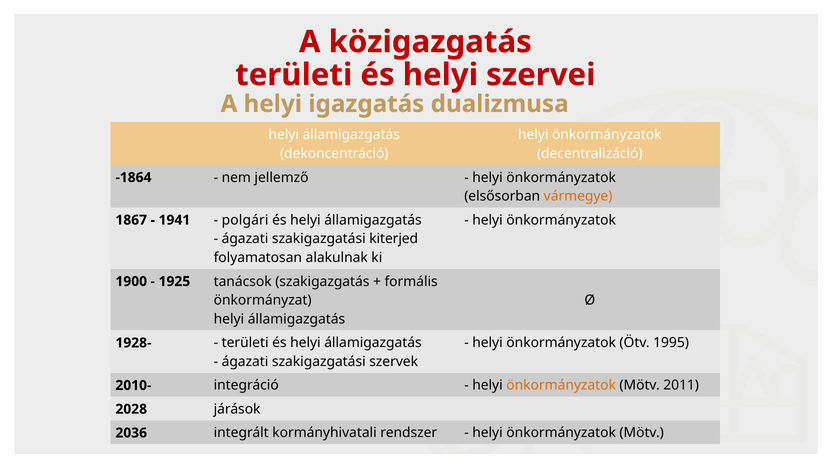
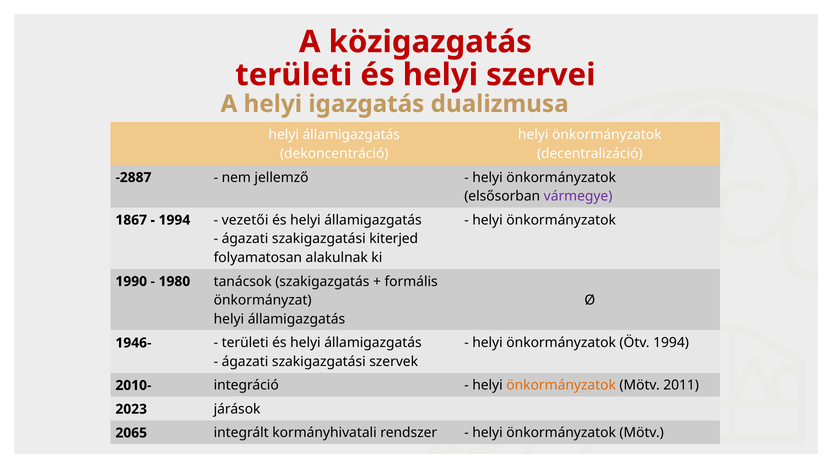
-1864: -1864 -> -2887 (133, 177)
vármegye colour: orange -> purple (578, 196)
1941: 1941 -> 1994 (174, 220)
polgári: polgári -> vezetői (245, 220)
1900: 1900 -> 1990 (131, 281)
1925: 1925 -> 1980 (174, 281)
Ötv 1995: 1995 -> 1994 (671, 343)
1928-: 1928- -> 1946- (133, 343)
2028: 2028 -> 2023 (131, 409)
2036: 2036 -> 2065 (131, 433)
